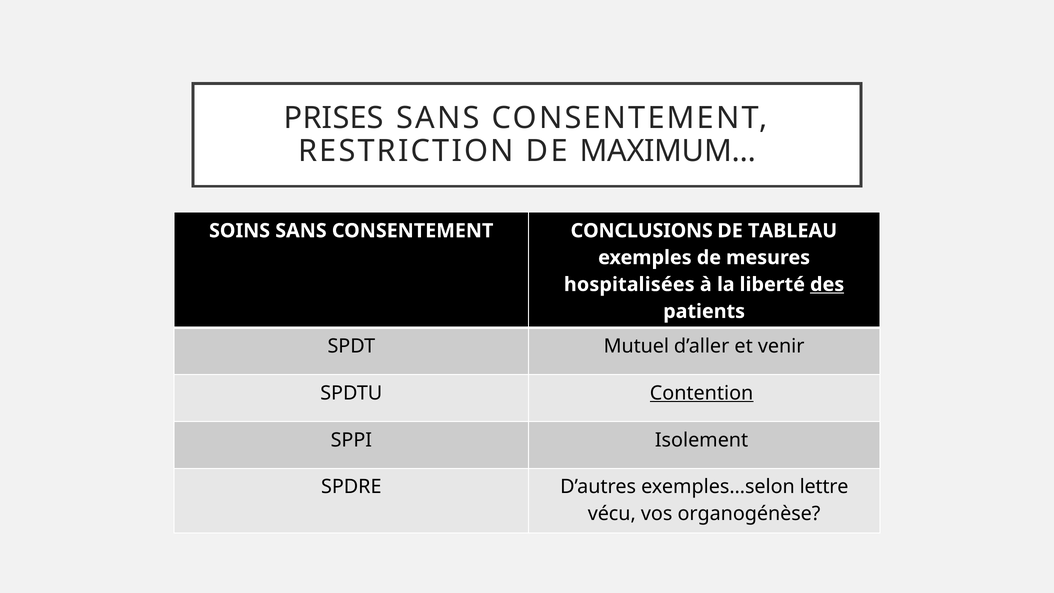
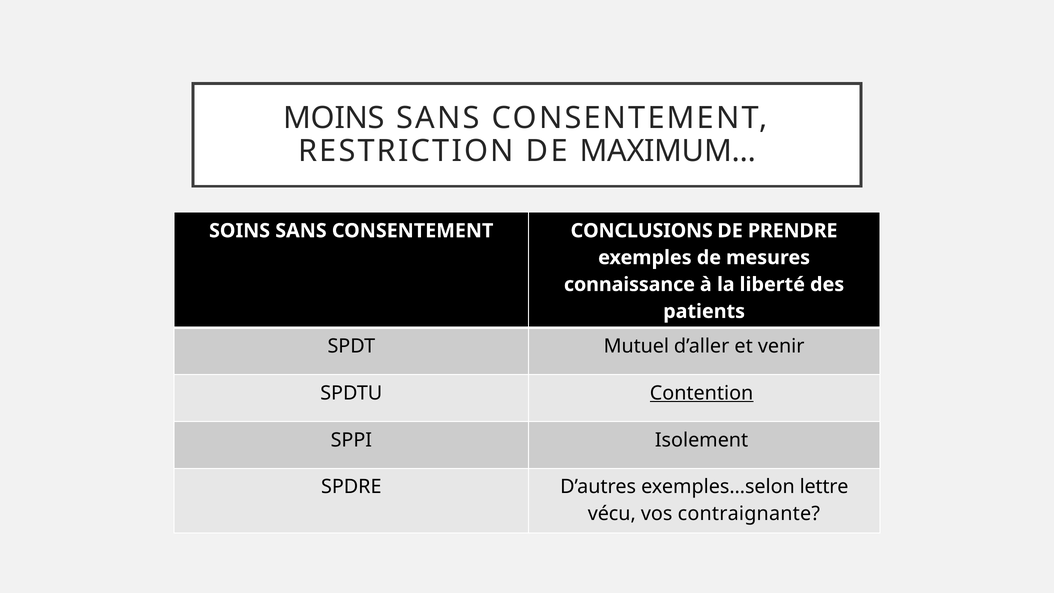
PRISES: PRISES -> MOINS (334, 118)
TABLEAU: TABLEAU -> PRENDRE (793, 231)
hospitalisées: hospitalisées -> connaissance (629, 284)
des underline: present -> none (827, 284)
organogénèse: organogénèse -> contraignante (749, 514)
